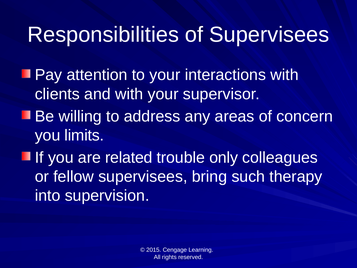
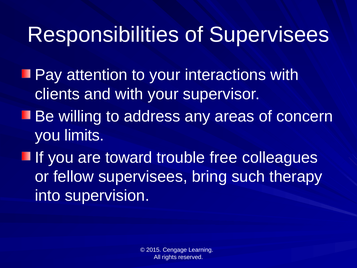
related: related -> toward (129, 157)
only: only -> free (223, 157)
